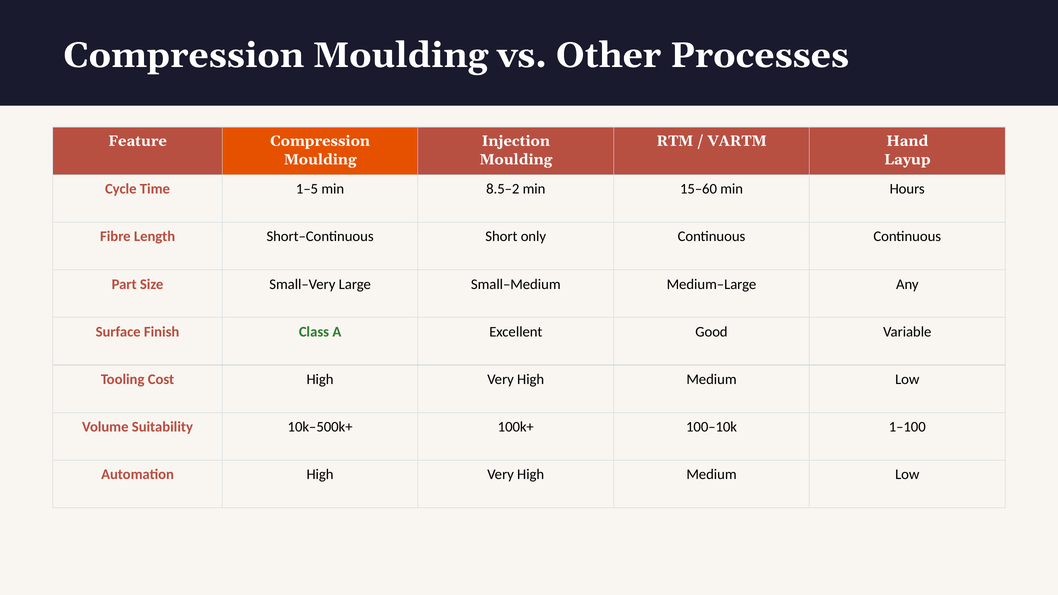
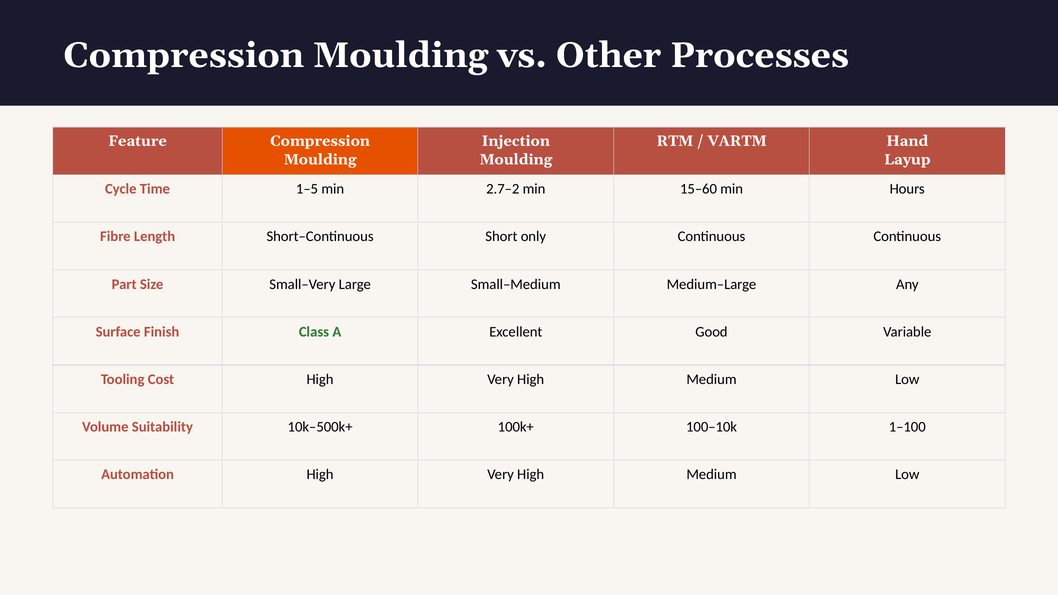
8.5–2: 8.5–2 -> 2.7–2 (503, 189)
